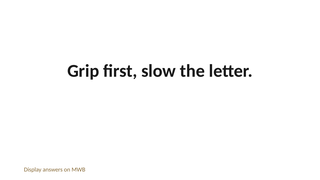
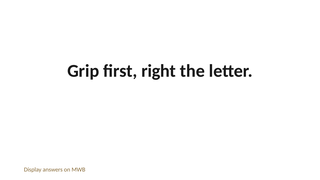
slow: slow -> right (159, 71)
